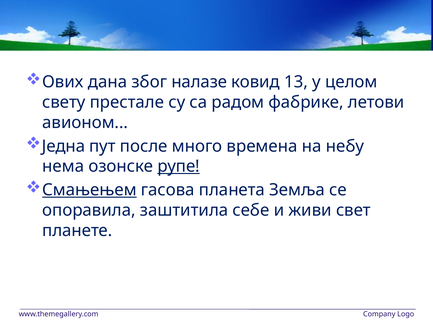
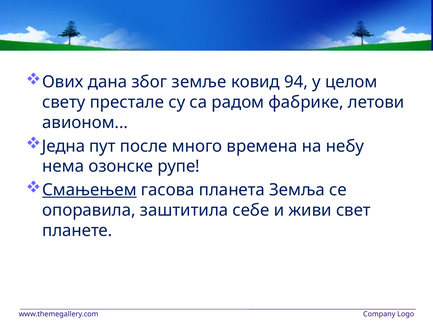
налазе: налазе -> земље (199, 82)
13: 13 -> 94 (296, 82)
рупе underline: present -> none (179, 166)
